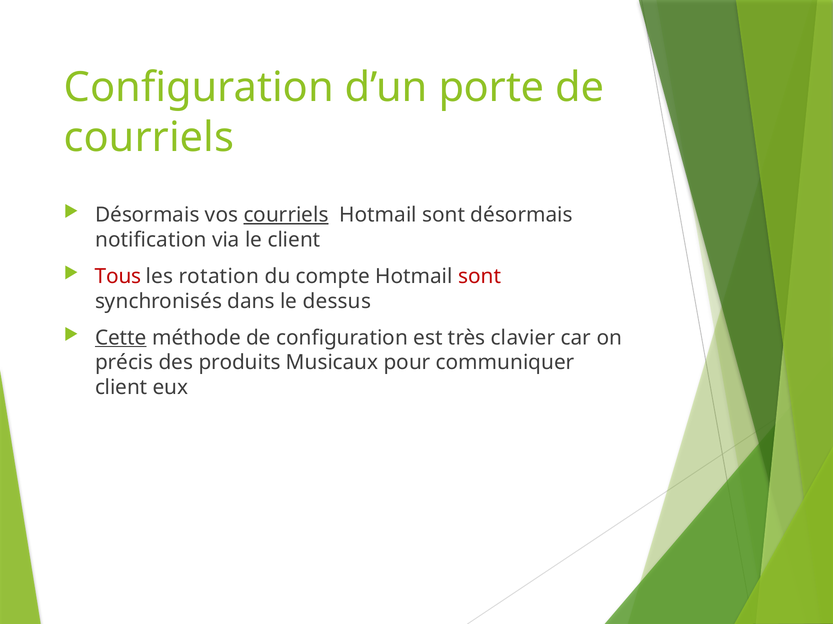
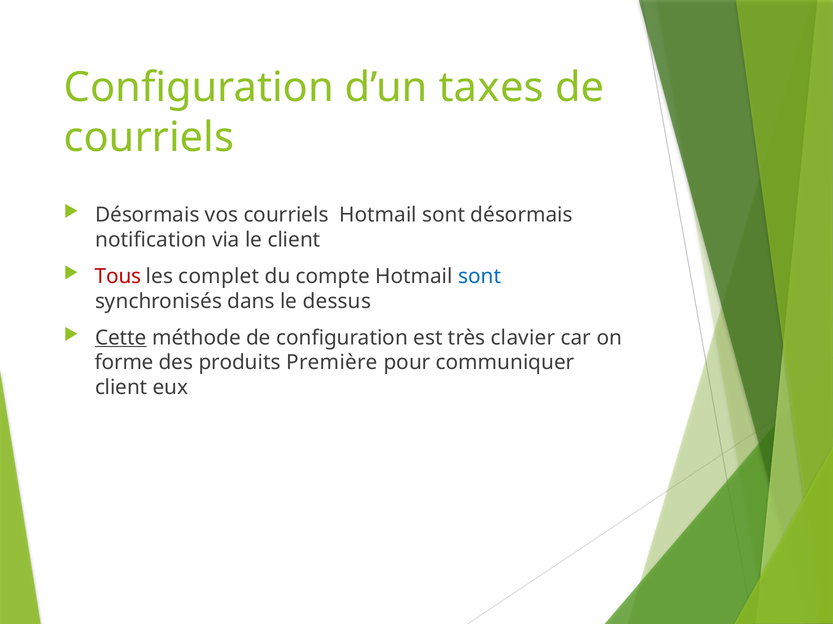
porte: porte -> taxes (491, 88)
courriels underline: present -> none (286, 215)
rotation: rotation -> complet (219, 277)
sont colour: red -> blue (480, 277)
précis: précis -> forme (124, 363)
Musicaux: Musicaux -> Première (332, 363)
